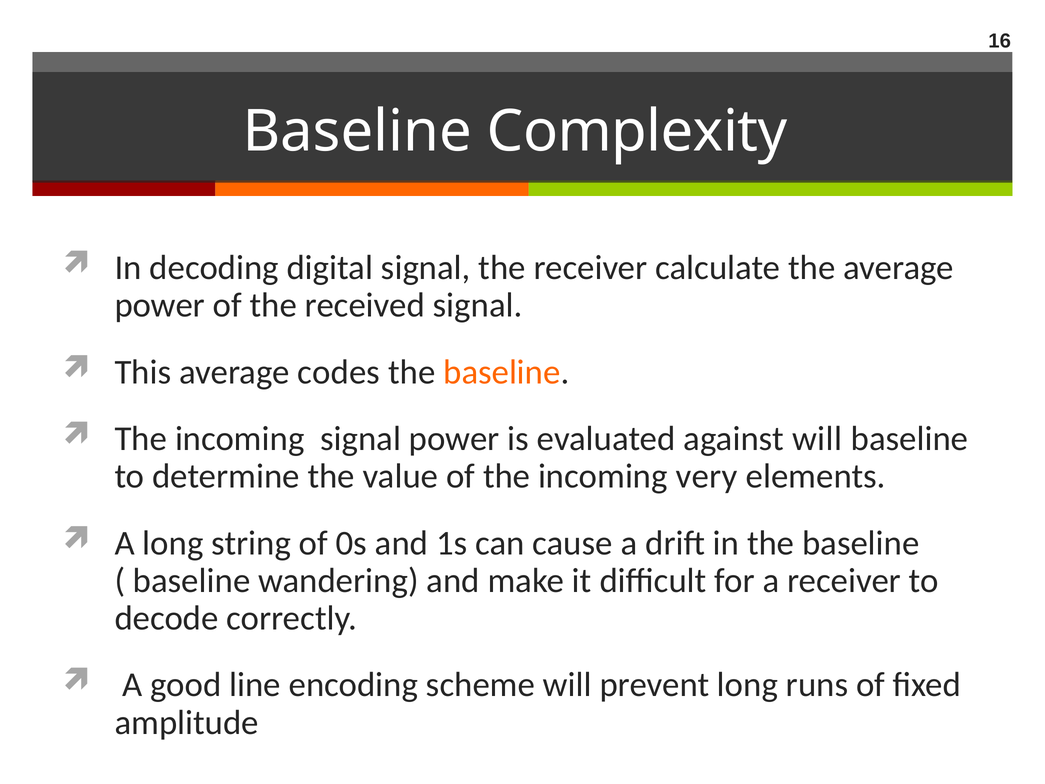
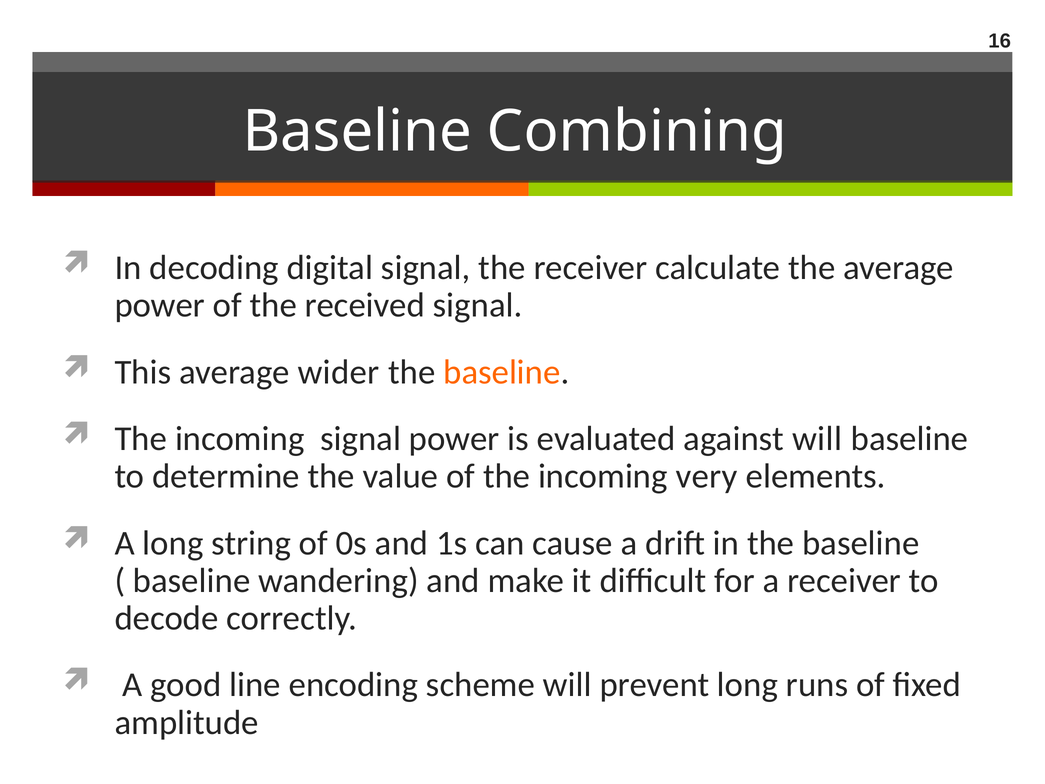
Complexity: Complexity -> Combining (637, 131)
codes: codes -> wider (339, 372)
